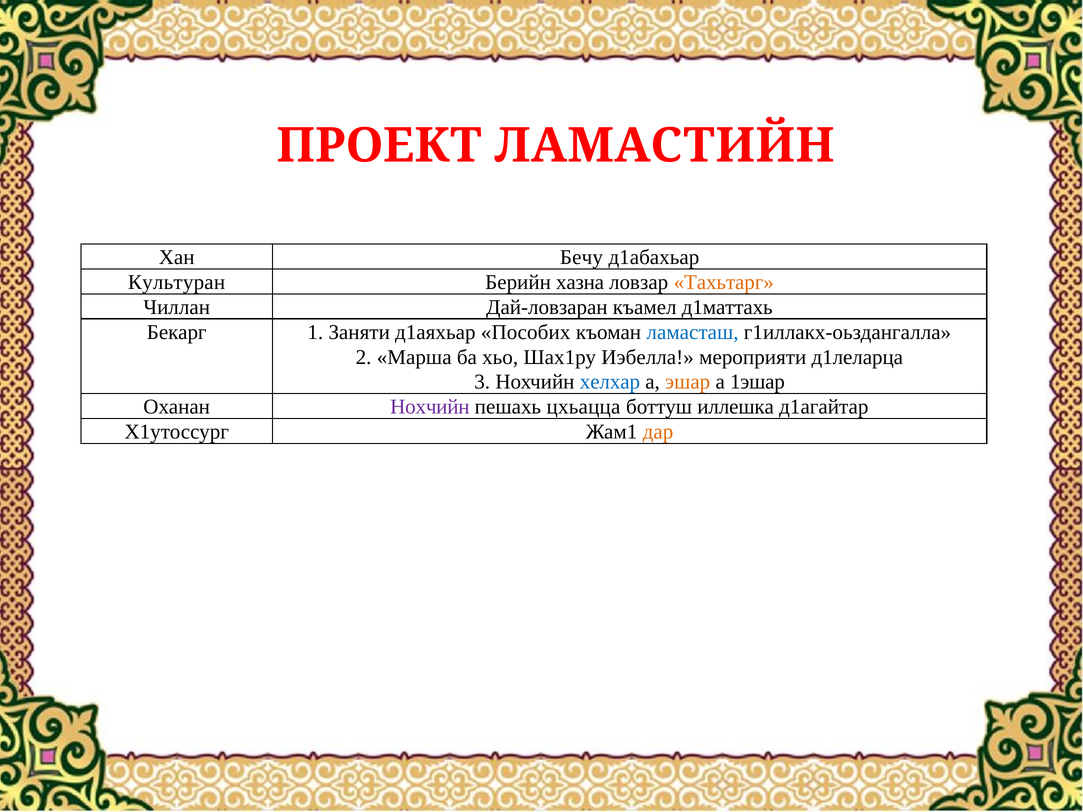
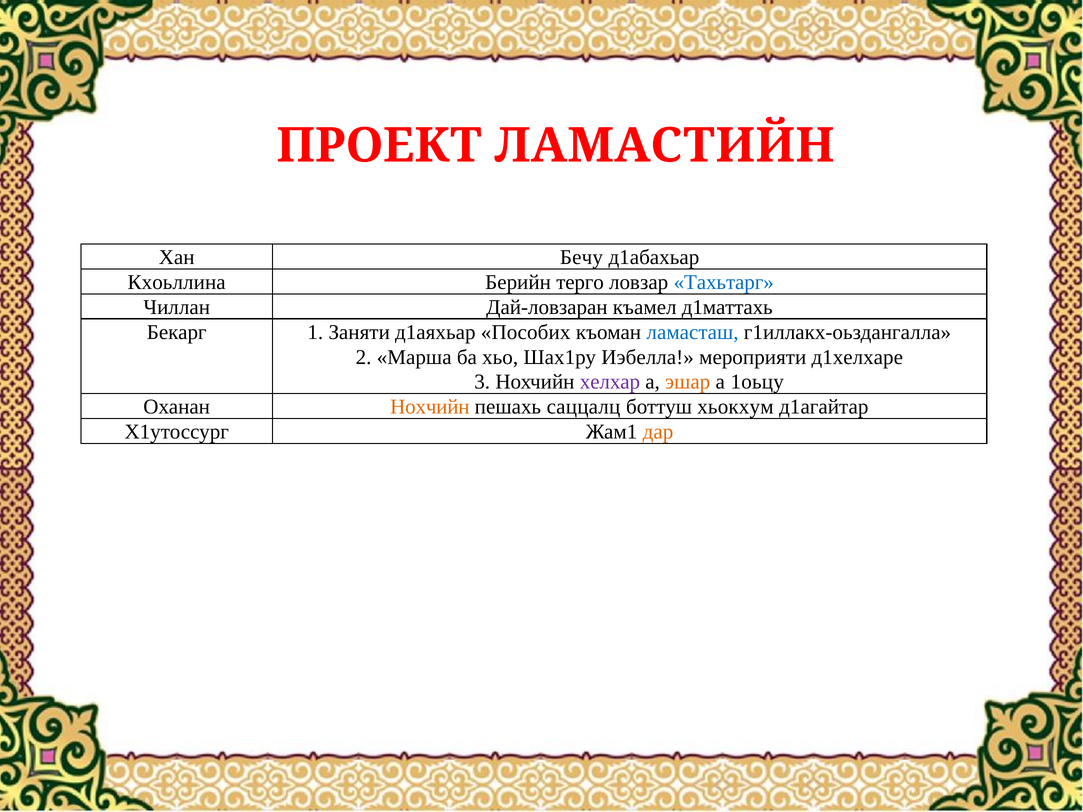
Культуран: Культуран -> Кхоьллина (177, 282)
хазна: хазна -> терго (580, 282)
Тахьтарг colour: orange -> blue (724, 282)
д1леларца: д1леларца -> д1хелхаре (857, 357)
хелхар colour: blue -> purple (610, 382)
1эшар: 1эшар -> 1оьцу (757, 382)
Нохчийн colour: purple -> orange (430, 407)
цхьацца: цхьацца -> саццалц (583, 407)
иллешка: иллешка -> хьокхум (735, 407)
